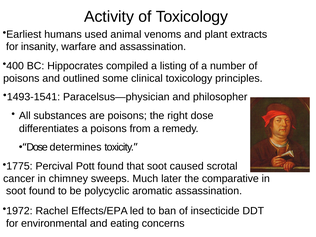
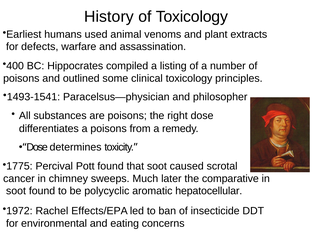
Activity: Activity -> History (109, 17)
insanity: insanity -> defects (40, 47)
aromatic assassination: assassination -> hepatocellular (209, 191)
